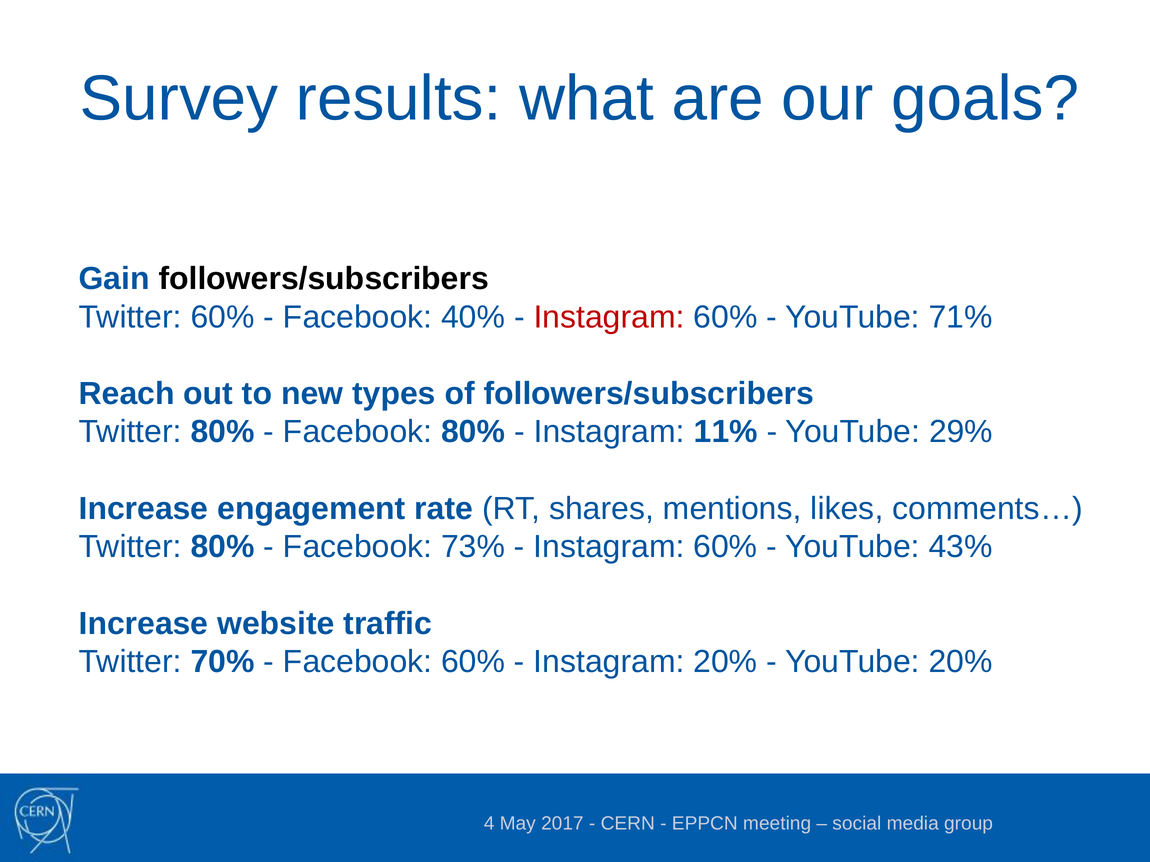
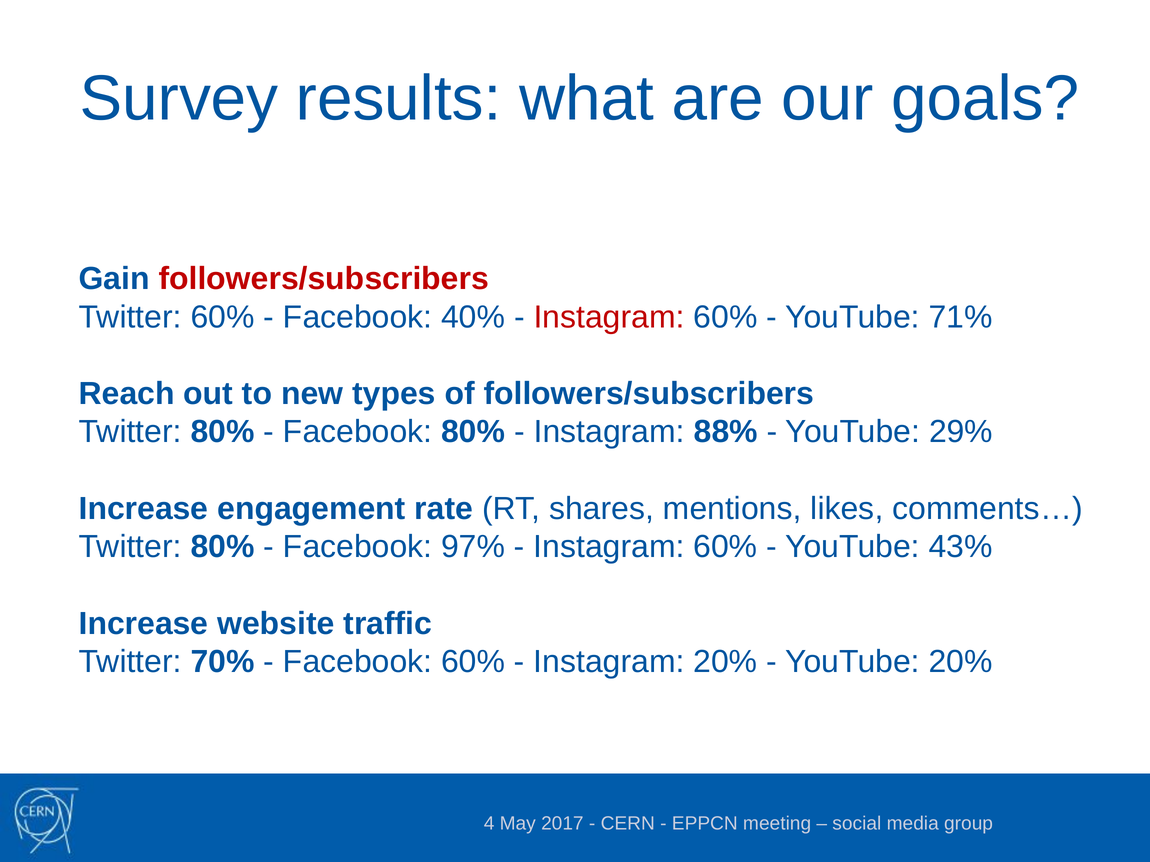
followers/subscribers colour: black -> red (324, 279)
11%: 11% -> 88% (726, 432)
73%: 73% -> 97% (473, 547)
